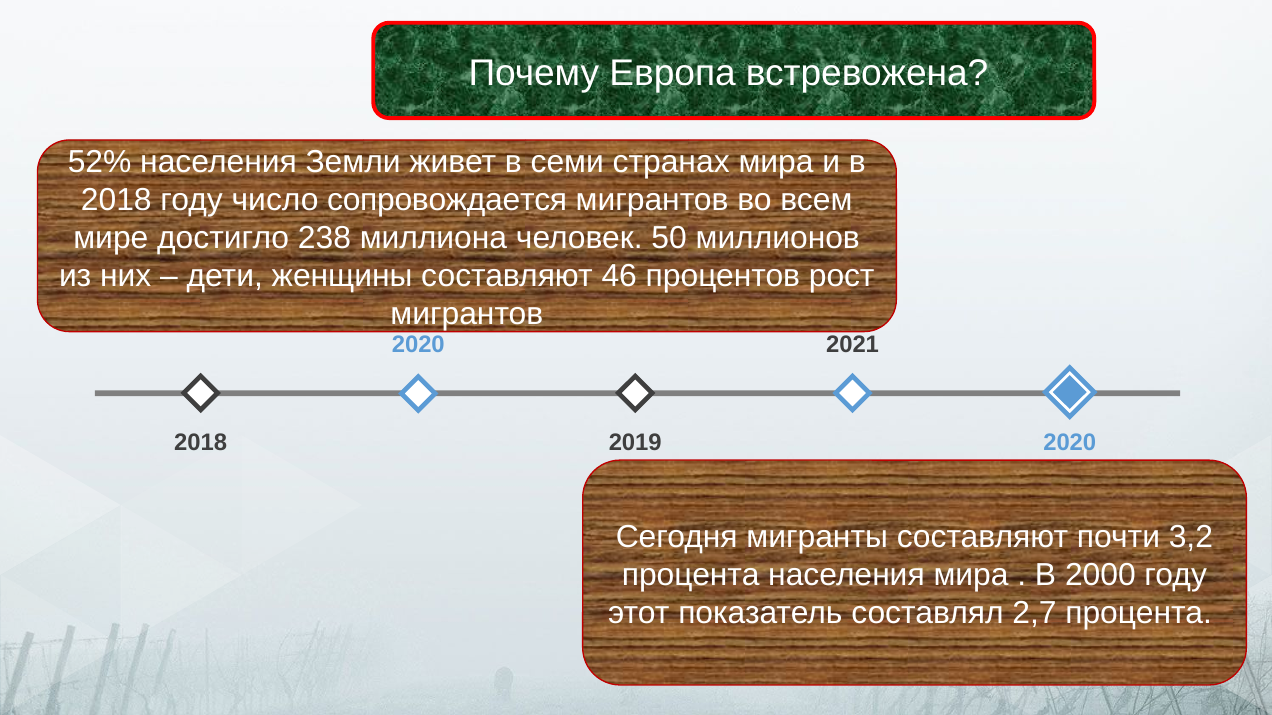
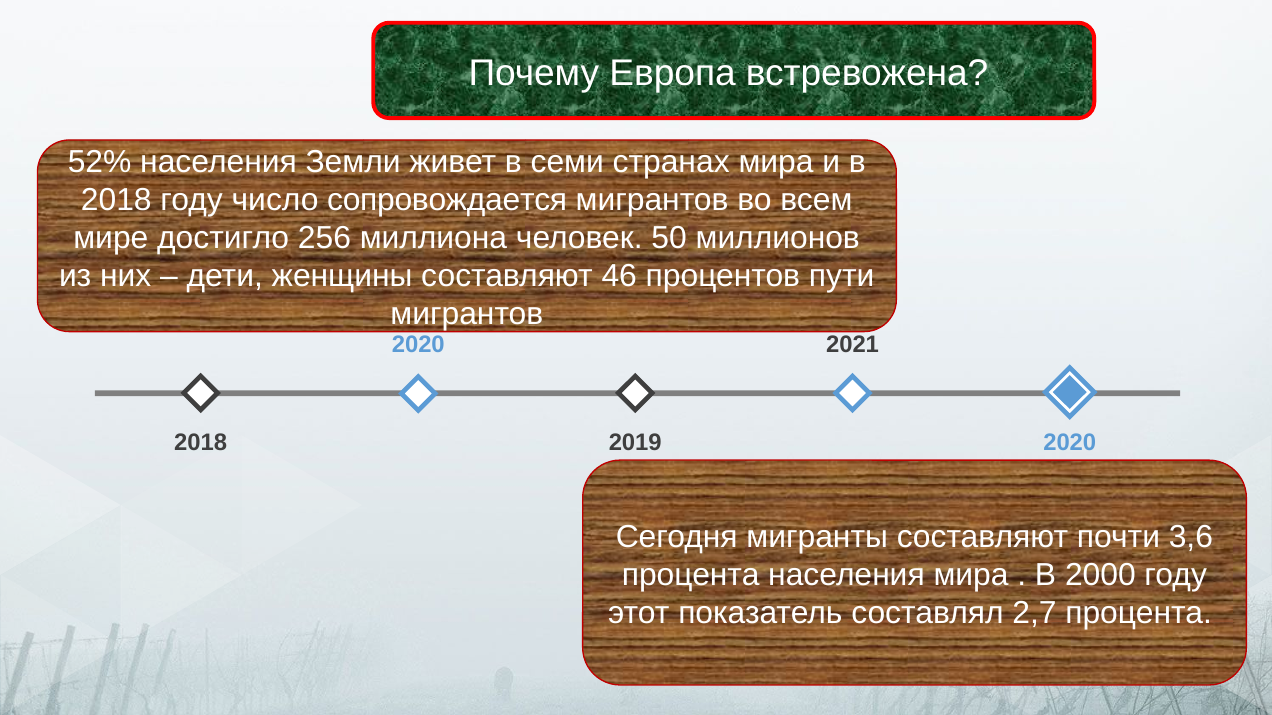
238: 238 -> 256 (324, 238)
рост: рост -> пути (842, 276)
3,2: 3,2 -> 3,6 (1191, 537)
